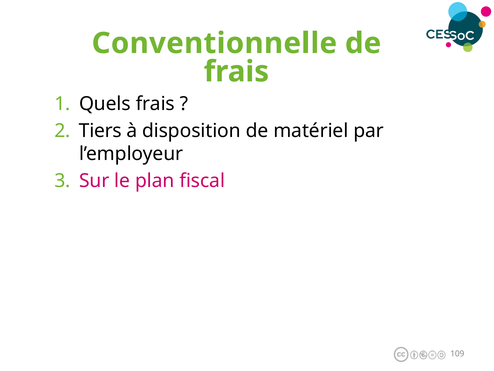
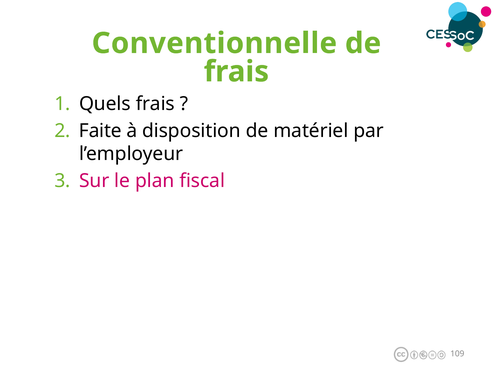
Tiers: Tiers -> Faite (100, 131)
